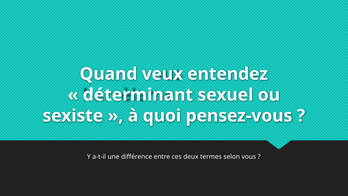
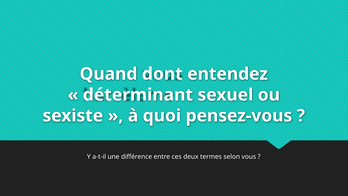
veux: veux -> dont (162, 74)
